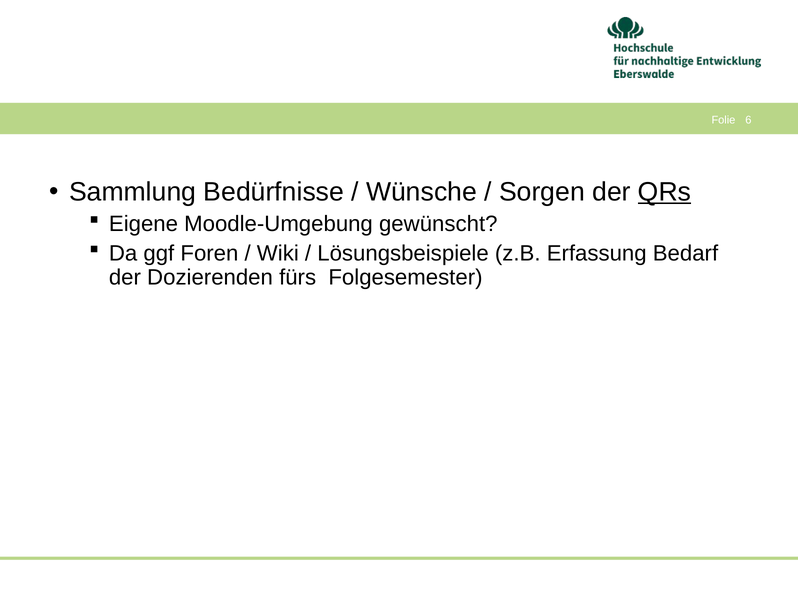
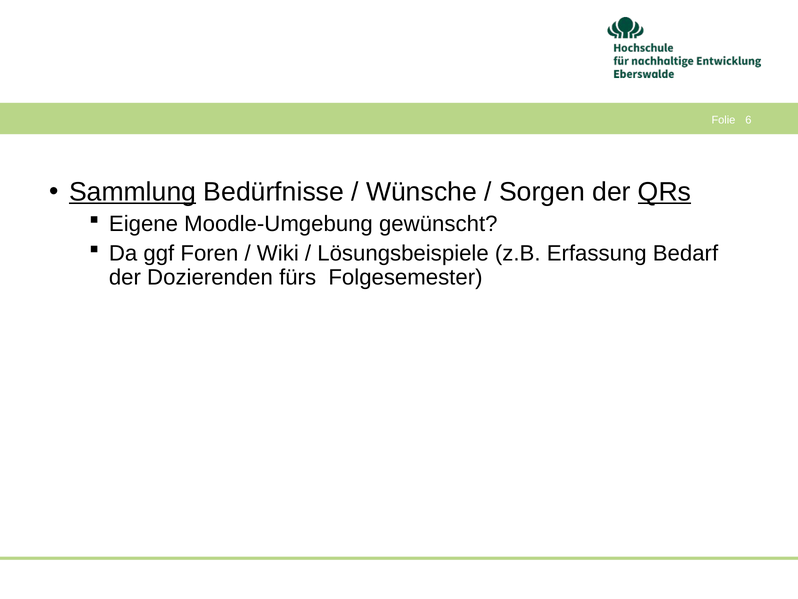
Sammlung underline: none -> present (133, 192)
